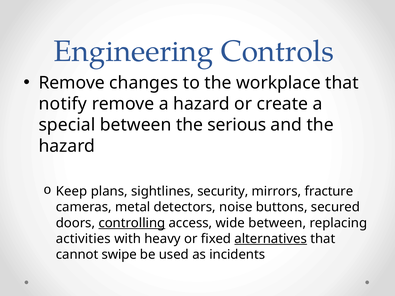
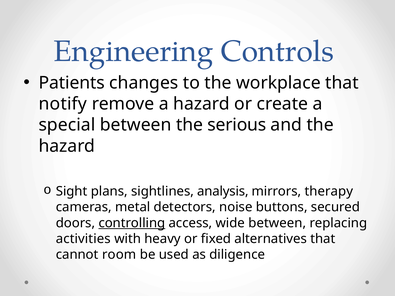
Remove: Remove -> Patients (72, 83)
Keep: Keep -> Sight (72, 192)
security: security -> analysis (223, 192)
fracture: fracture -> therapy (329, 192)
alternatives underline: present -> none (271, 239)
swipe: swipe -> room (119, 255)
incidents: incidents -> diligence (237, 255)
